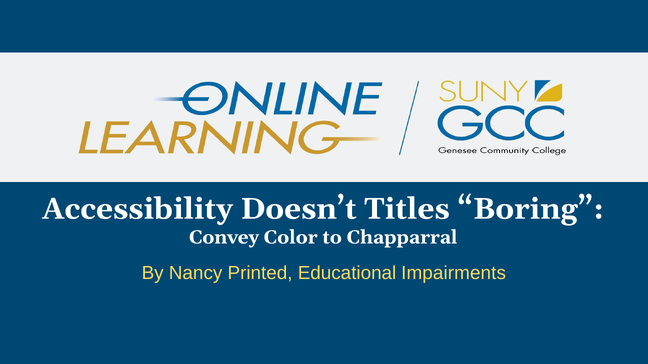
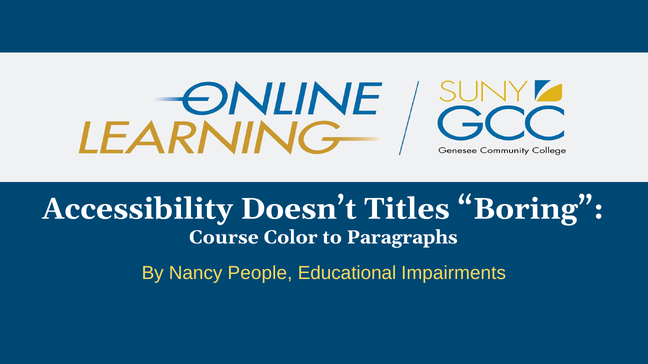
Convey: Convey -> Course (224, 238)
Chapparral: Chapparral -> Paragraphs (402, 238)
Printed: Printed -> People (260, 273)
